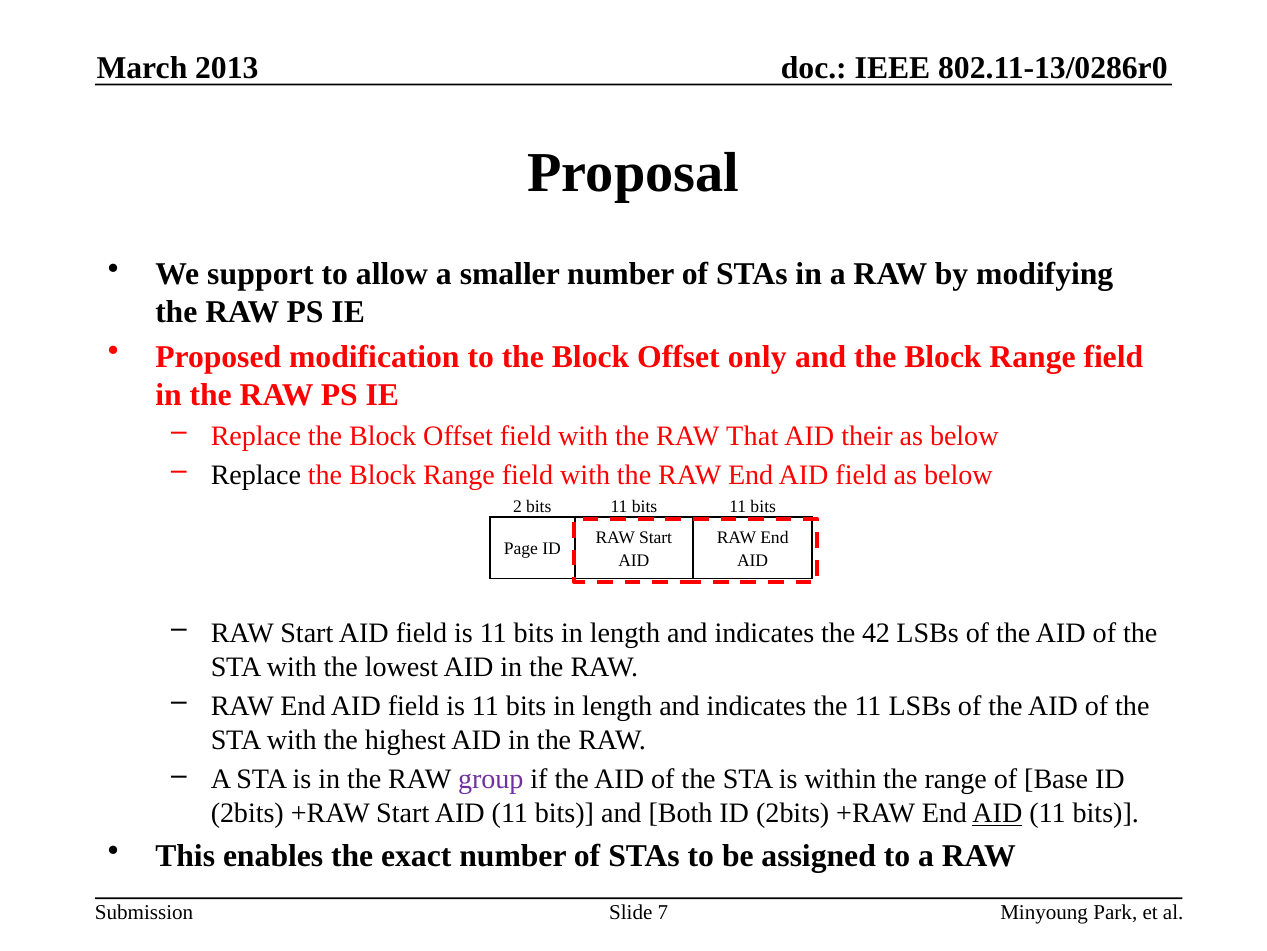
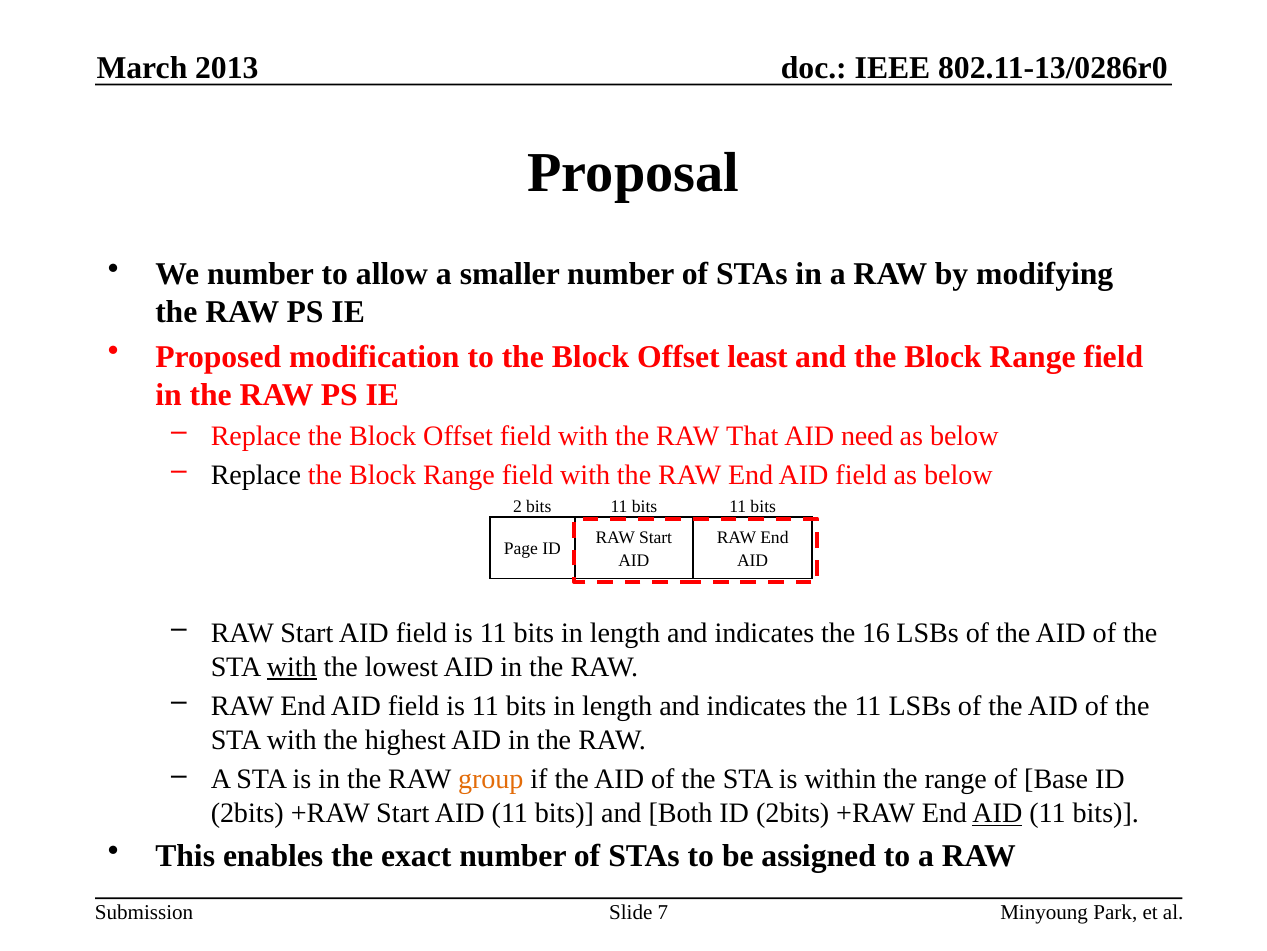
We support: support -> number (260, 274)
only: only -> least (758, 356)
their: their -> need (867, 436)
42: 42 -> 16 (876, 633)
with underline: none -> present (292, 666)
group colour: purple -> orange (491, 779)
